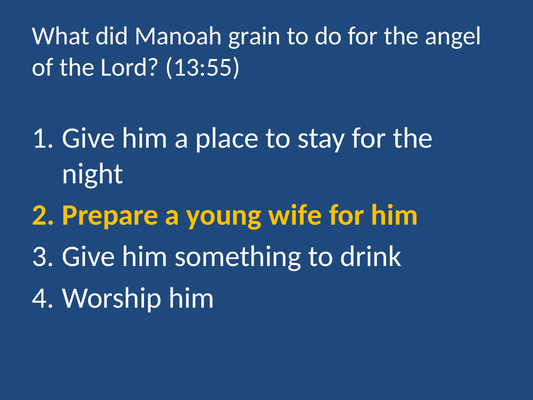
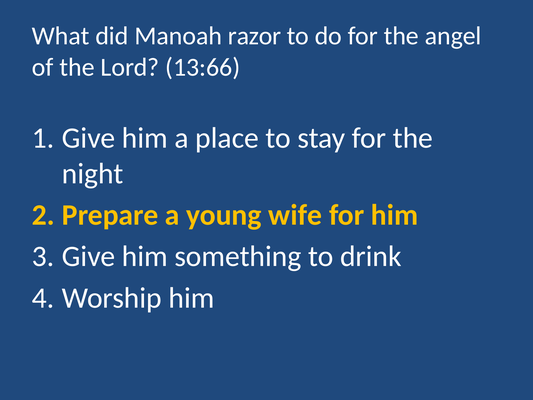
grain: grain -> razor (255, 36)
13:55: 13:55 -> 13:66 (203, 67)
